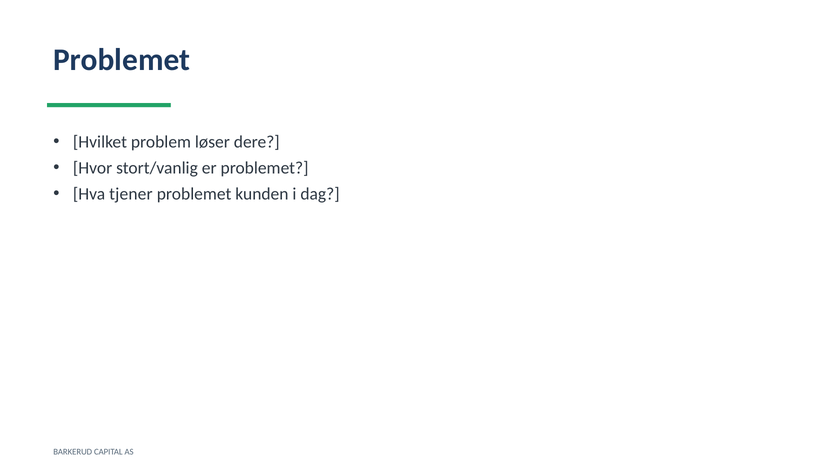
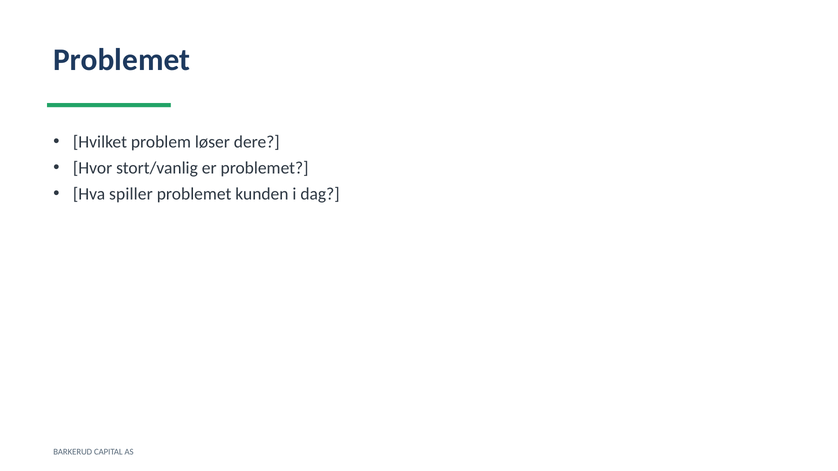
tjener: tjener -> spiller (131, 194)
